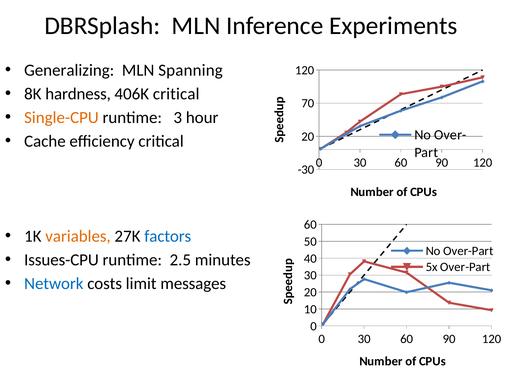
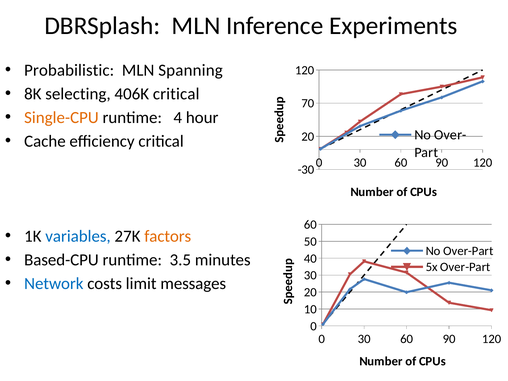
Generalizing: Generalizing -> Probabilistic (69, 70)
hardness: hardness -> selecting (78, 94)
3: 3 -> 4 (178, 118)
variables colour: orange -> blue (78, 236)
factors colour: blue -> orange (168, 236)
Issues-CPU: Issues-CPU -> Based-CPU (61, 260)
2.5: 2.5 -> 3.5 (180, 260)
